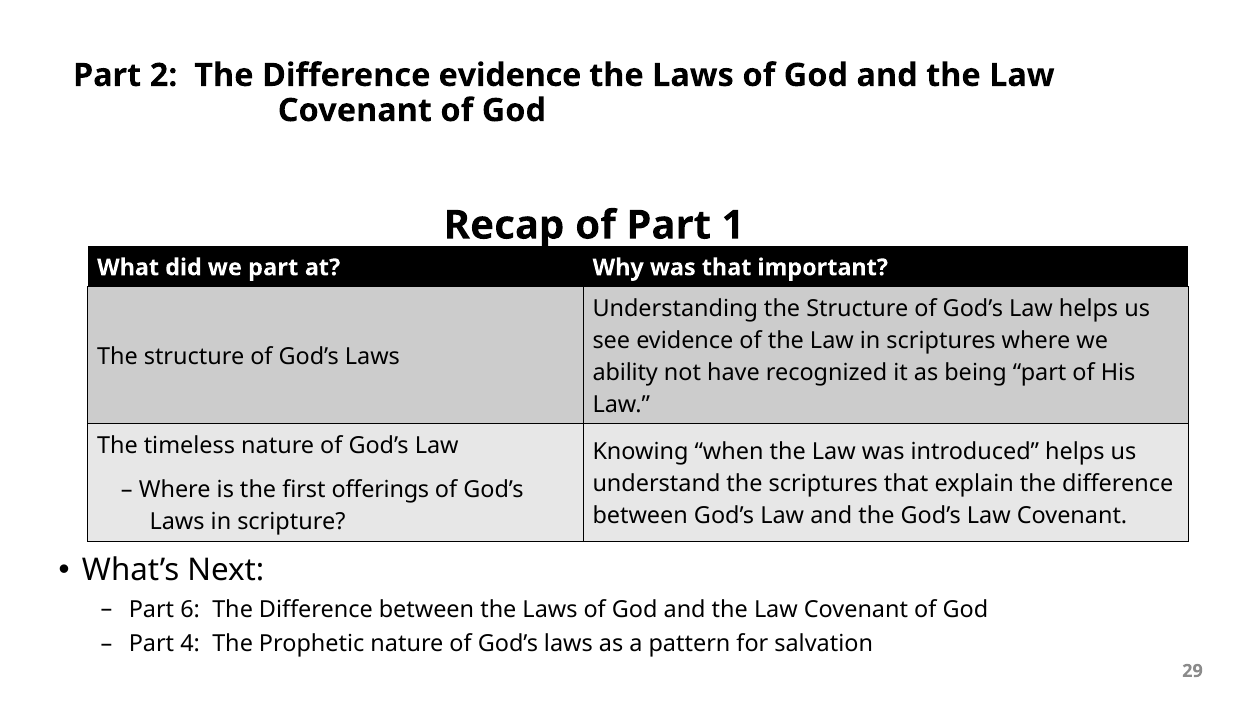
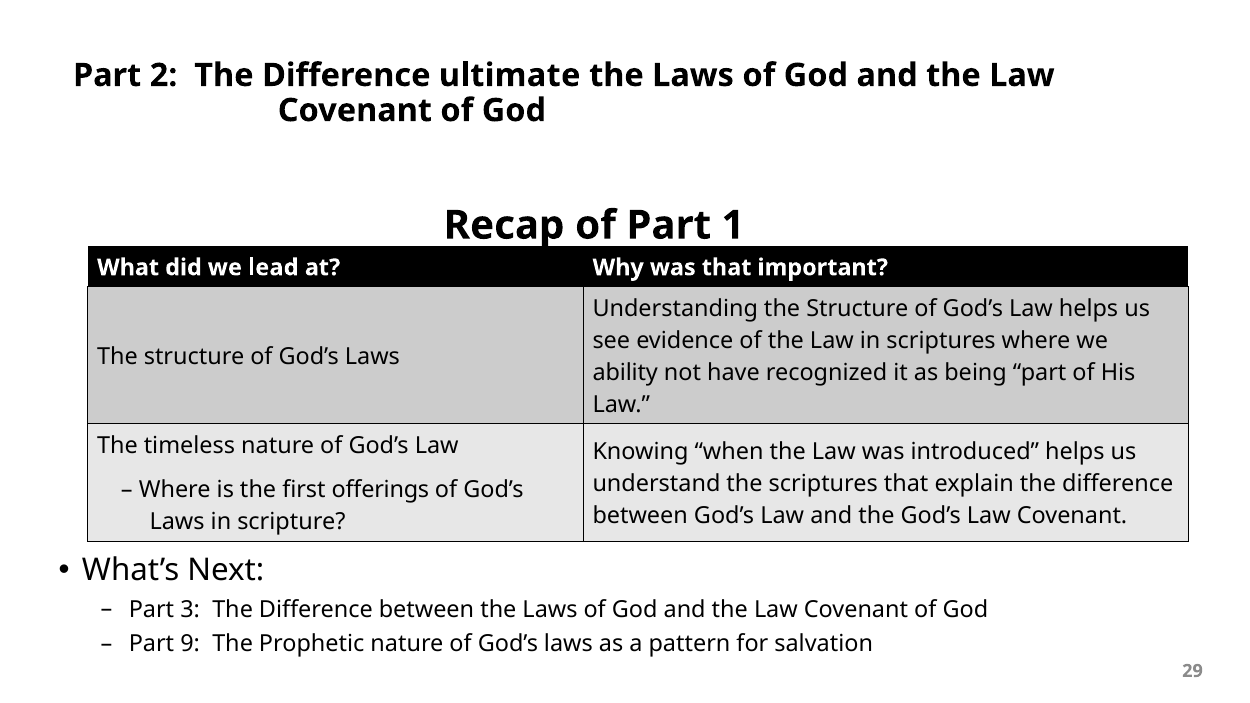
Difference evidence: evidence -> ultimate (510, 75)
we part: part -> lead (273, 268)
6: 6 -> 3 (190, 610)
4: 4 -> 9 (190, 644)
